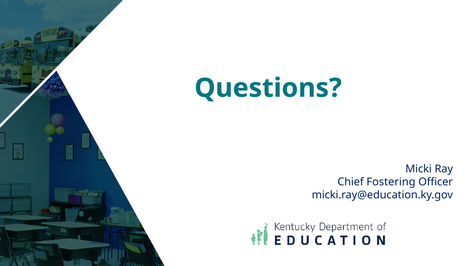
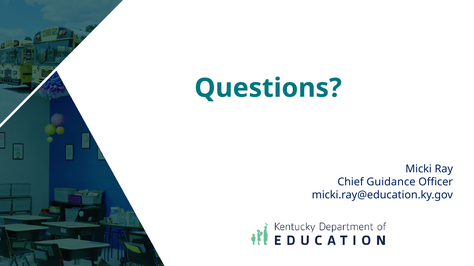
Fostering: Fostering -> Guidance (391, 182)
